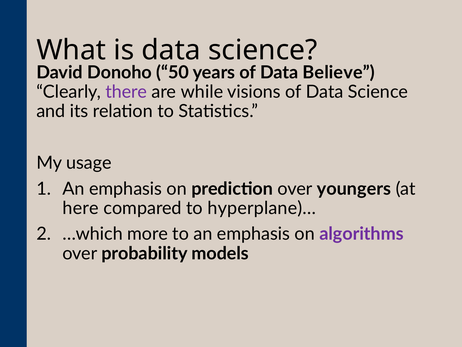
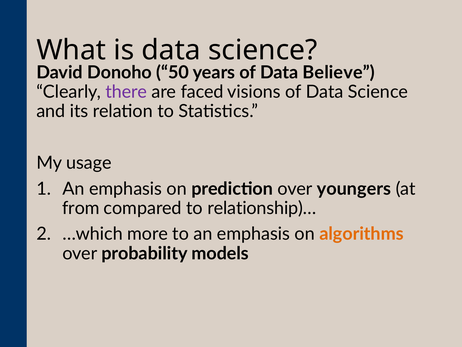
while: while -> faced (202, 92)
here: here -> from (81, 208)
hyperplane)…: hyperplane)… -> relationship)… (262, 208)
algorithms colour: purple -> orange (362, 234)
